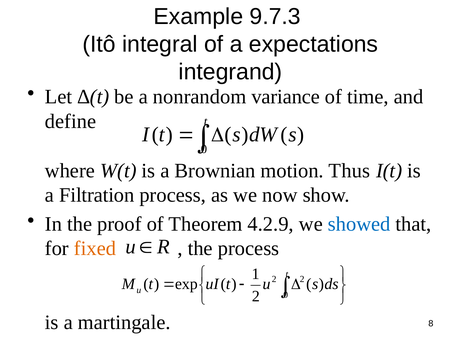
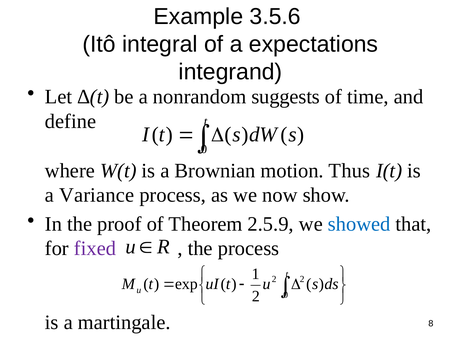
9.7.3: 9.7.3 -> 3.5.6 (275, 17)
variance: variance -> suggests (286, 97)
Filtration: Filtration -> Variance (97, 195)
4.2.9: 4.2.9 -> 2.5.9 (271, 224)
fixed colour: orange -> purple (95, 248)
